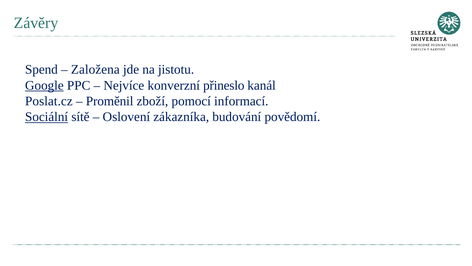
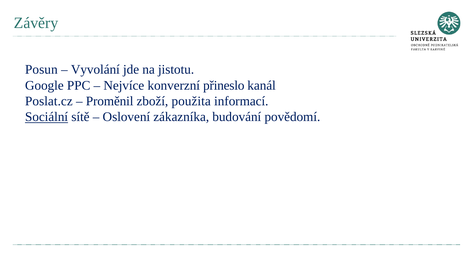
Spend: Spend -> Posun (41, 70)
Založena: Založena -> Vyvolání (95, 70)
Google underline: present -> none (44, 85)
pomocí: pomocí -> použita (191, 101)
